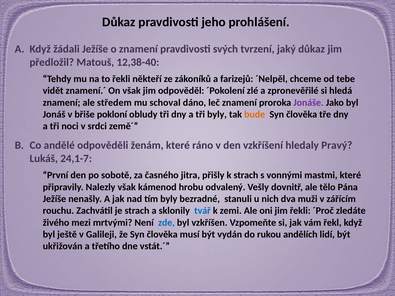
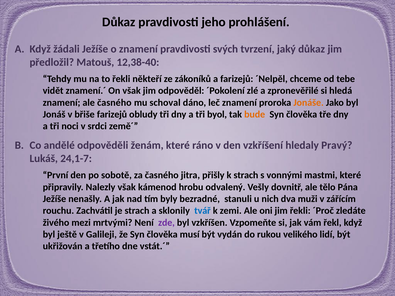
ale středem: středem -> časného (114, 103)
Jonáše colour: purple -> orange (309, 103)
břiše pokloní: pokloní -> farizejů (112, 114)
tři byly: byly -> byol (217, 114)
zde colour: blue -> purple (166, 223)
andělích: andělích -> velikého (300, 235)
